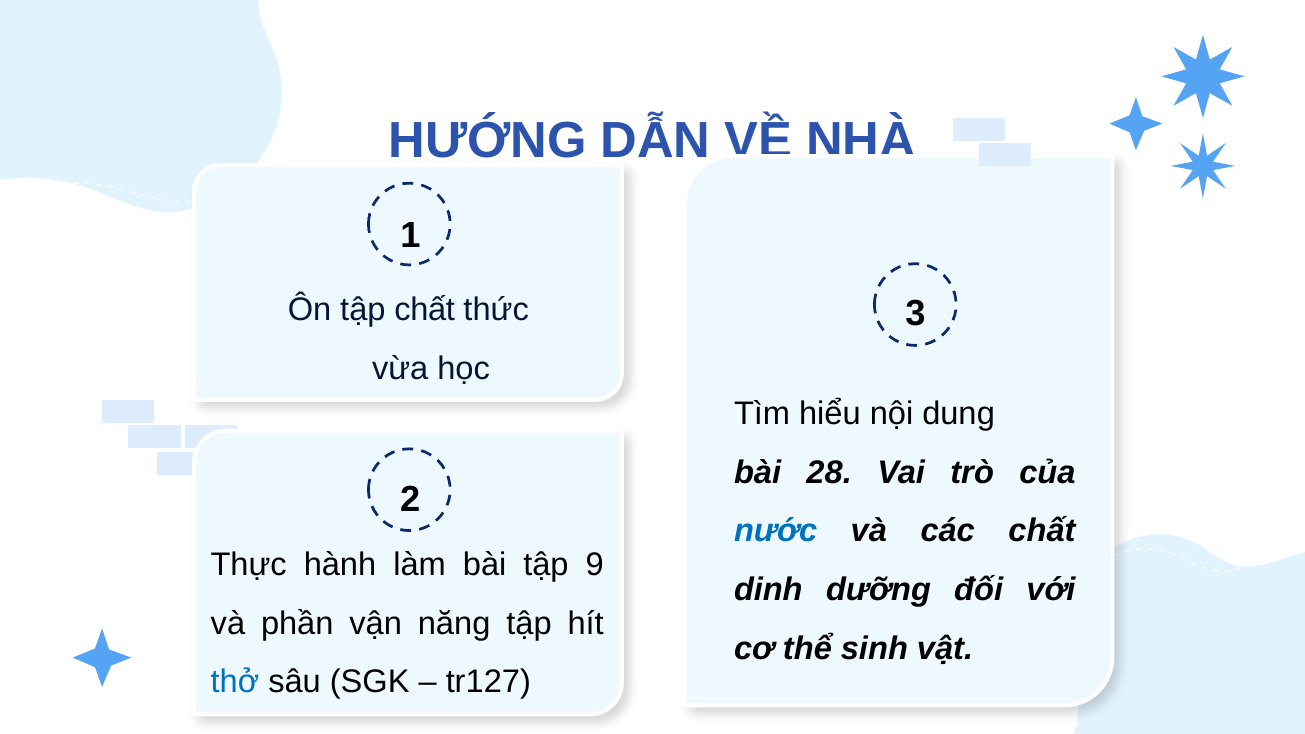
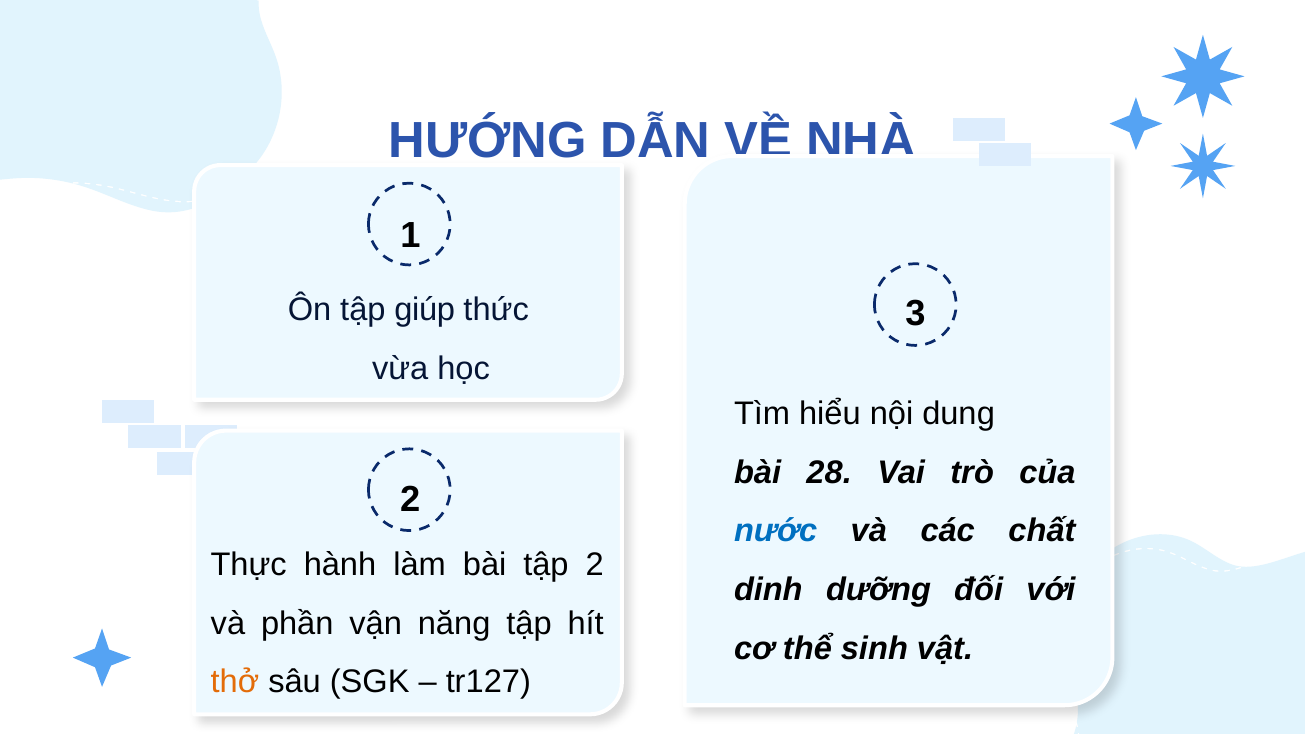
tập chất: chất -> giúp (425, 310)
tập 9: 9 -> 2 (595, 565)
thở colour: blue -> orange (235, 682)
